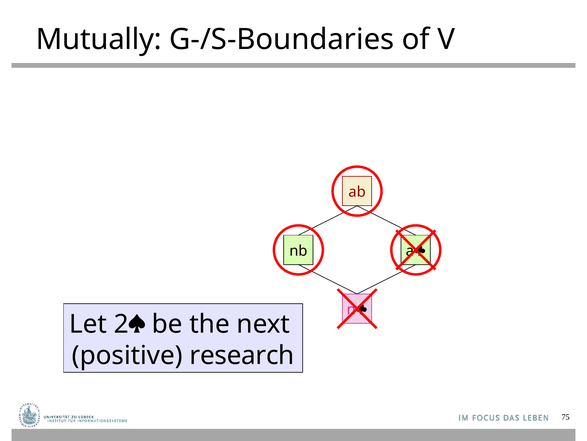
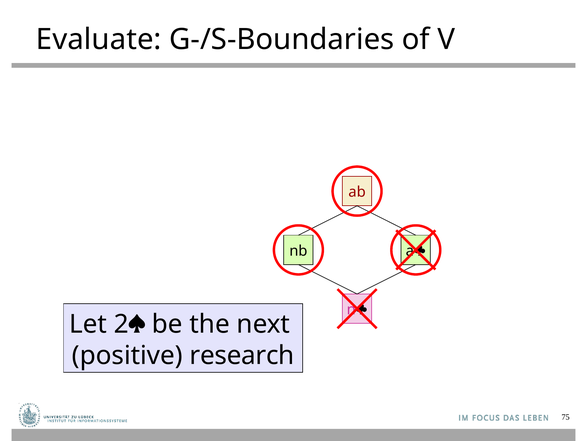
Mutually: Mutually -> Evaluate (99, 39)
